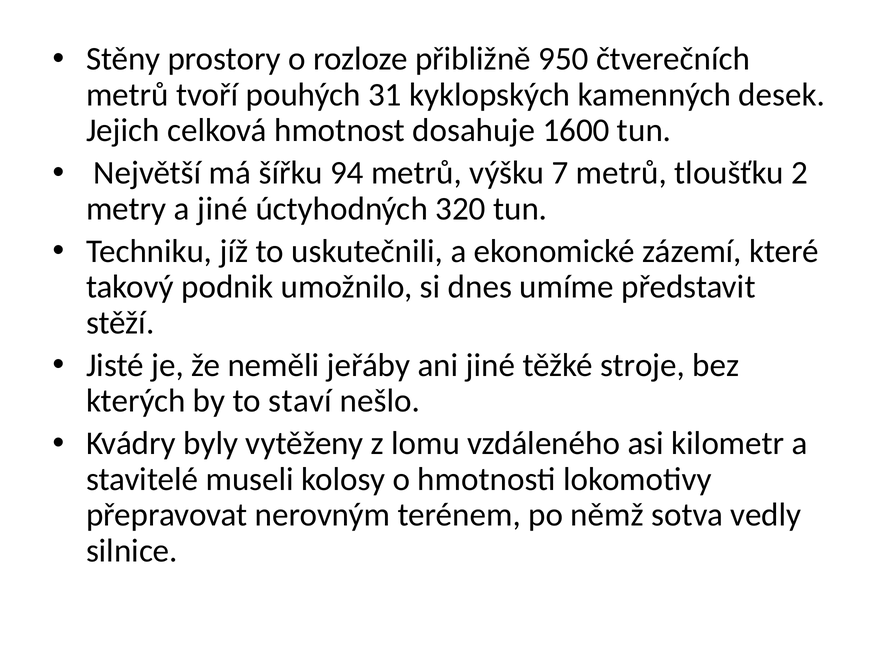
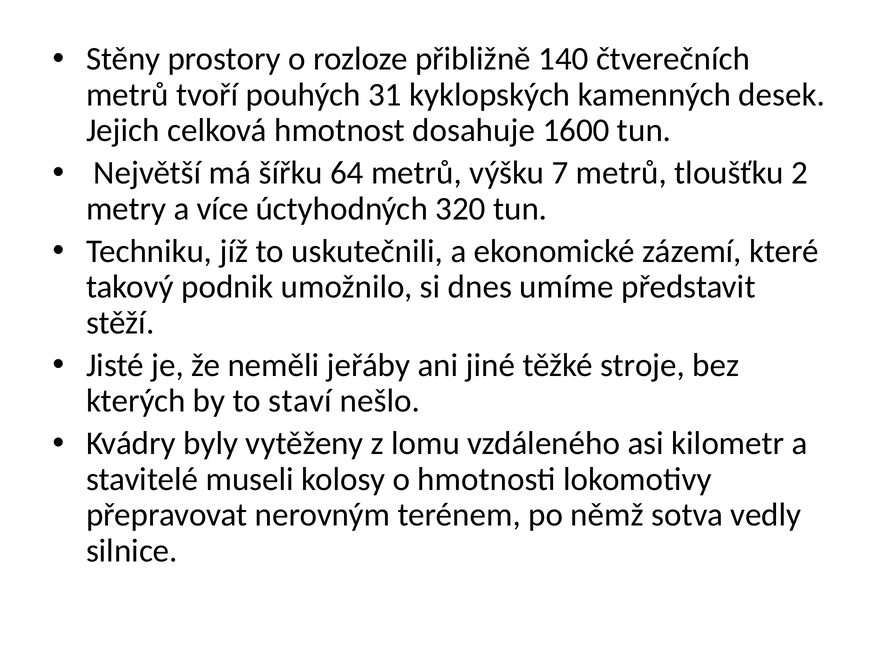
950: 950 -> 140 (563, 59)
94: 94 -> 64 (347, 173)
a jiné: jiné -> více (223, 209)
